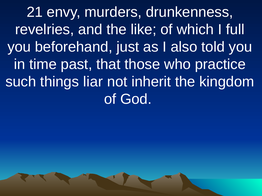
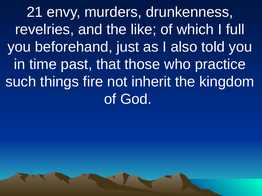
liar: liar -> fire (93, 82)
